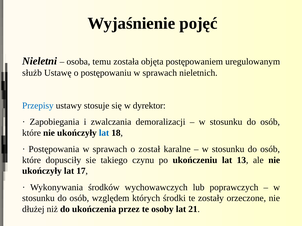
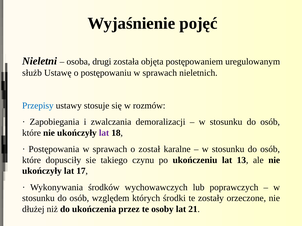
temu: temu -> drugi (102, 62)
dyrektor: dyrektor -> rozmów (149, 106)
lat colour: blue -> purple (104, 133)
